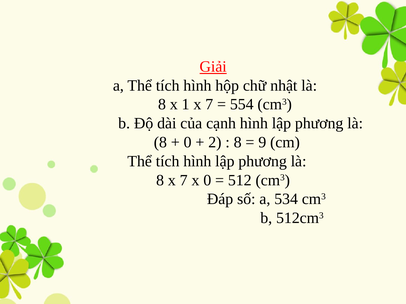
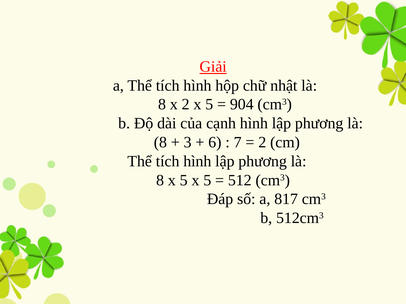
x 1: 1 -> 2 (186, 105)
7: 7 -> 5 (209, 105)
554: 554 -> 904 (242, 105)
0: 0 -> 3 (188, 143)
2: 2 -> 6 (215, 143)
8: 8 -> 7 (238, 143)
9: 9 -> 2 (262, 143)
8 x 7: 7 -> 5 (184, 180)
0: 0 -> 5 (207, 180)
534: 534 -> 817 (286, 199)
